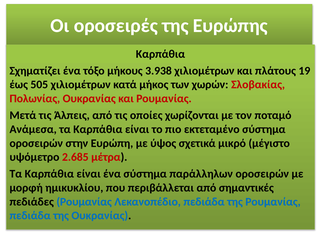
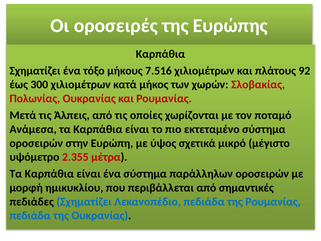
3.938: 3.938 -> 7.516 (159, 71)
19: 19 -> 92 (304, 71)
505: 505 -> 300 (39, 85)
2.685: 2.685 -> 2.355 (75, 157)
πεδιάδες Ρουμανίας: Ρουμανίας -> Σχηματίζει (84, 201)
